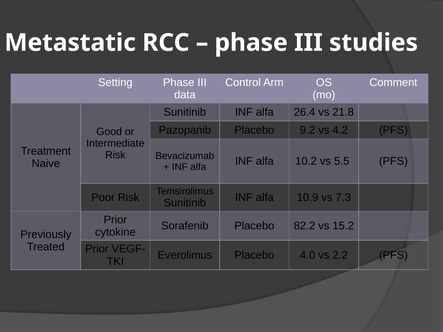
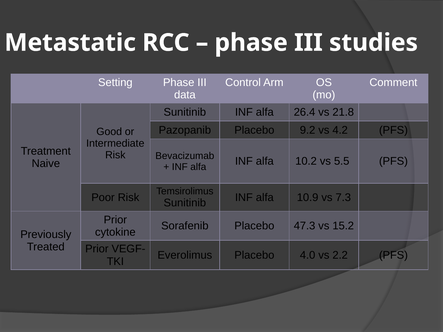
82.2: 82.2 -> 47.3 (305, 226)
